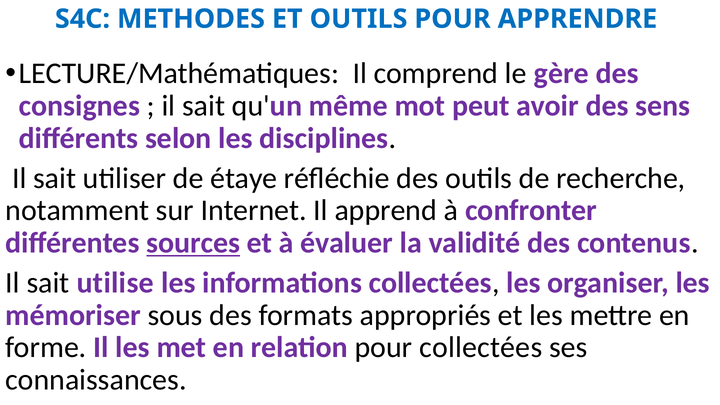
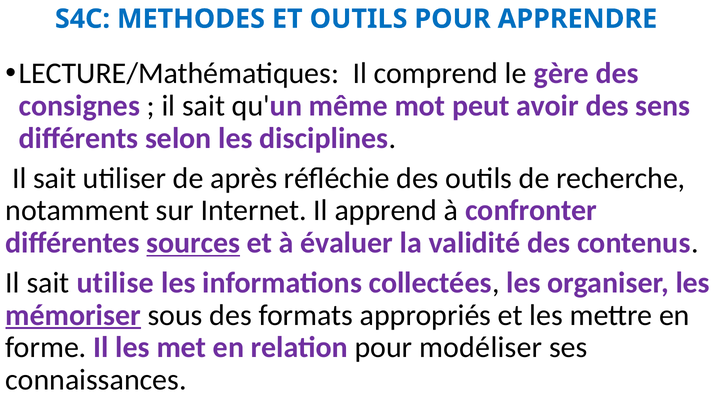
étaye: étaye -> après (244, 178)
mémoriser underline: none -> present (73, 315)
pour collectées: collectées -> modéliser (481, 348)
